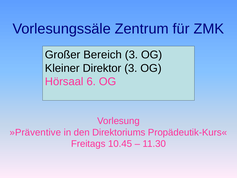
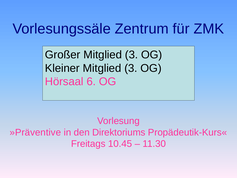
Großer Bereich: Bereich -> Mitglied (103, 55)
Kleiner Direktor: Direktor -> Mitglied (102, 68)
